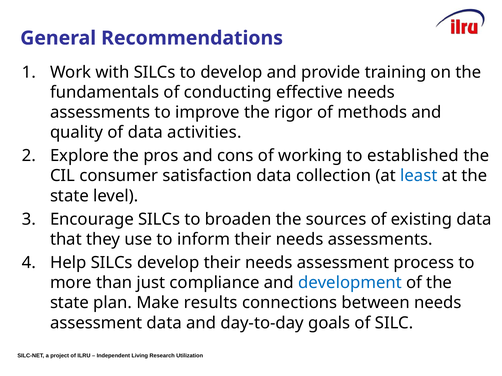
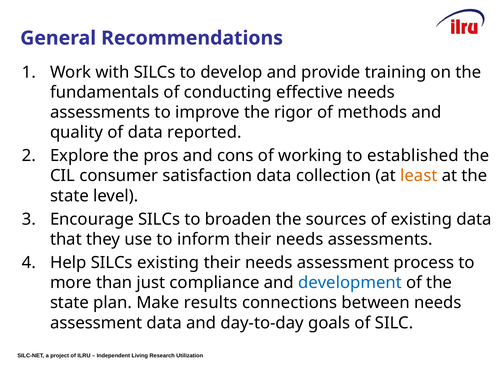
activities: activities -> reported (204, 133)
least colour: blue -> orange (419, 176)
SILCs develop: develop -> existing (168, 263)
